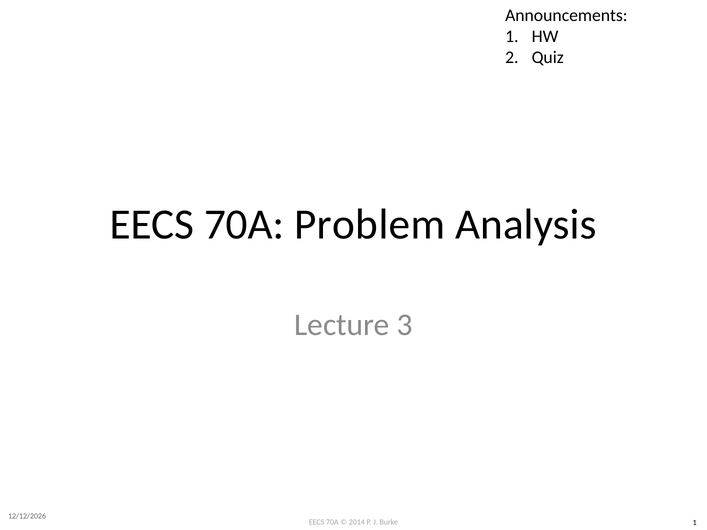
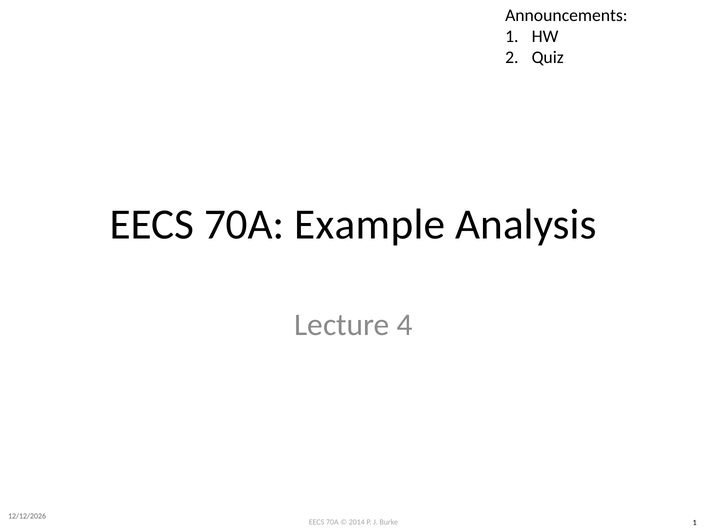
Problem: Problem -> Example (370, 225)
3: 3 -> 4 (405, 325)
